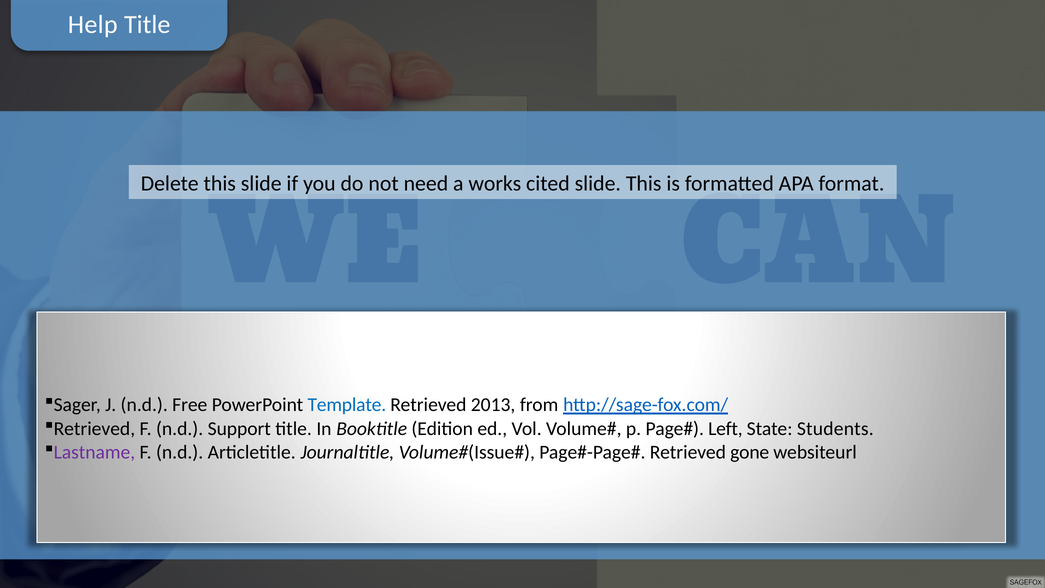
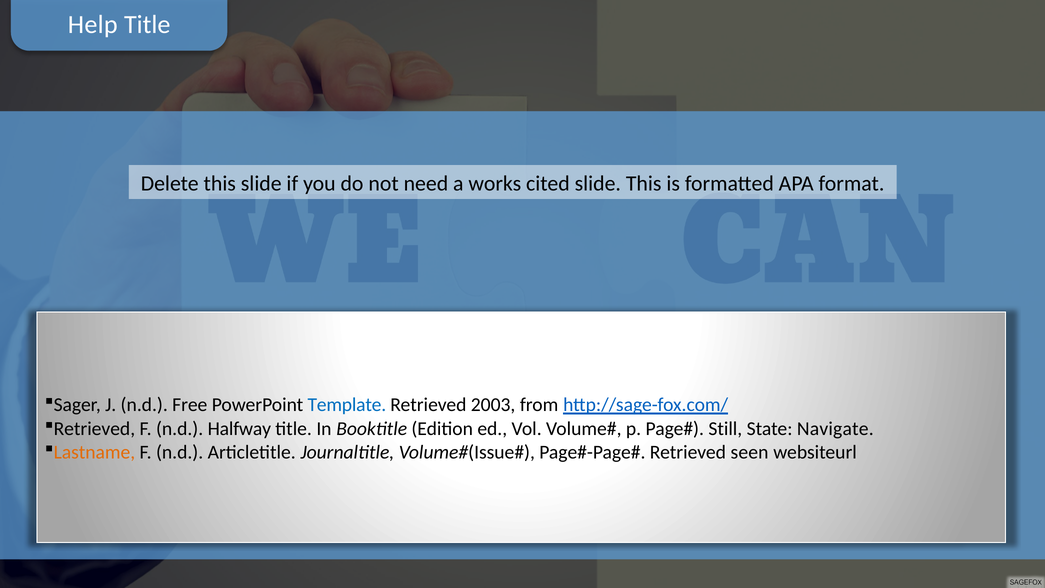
2013: 2013 -> 2003 (493, 405)
Support: Support -> Halfway (239, 429)
Left: Left -> Still (725, 429)
Students: Students -> Navigate (835, 429)
Lastname colour: purple -> orange (94, 452)
gone: gone -> seen (750, 452)
